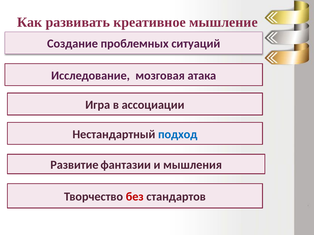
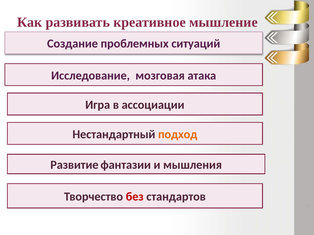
подход colour: blue -> orange (178, 135)
